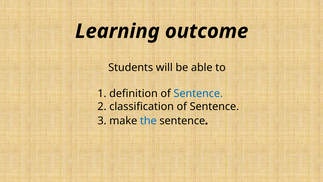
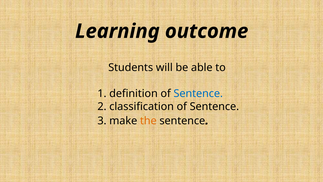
the colour: blue -> orange (148, 121)
